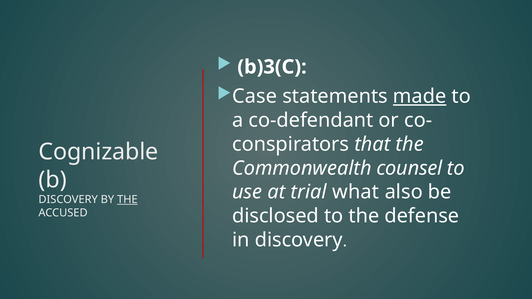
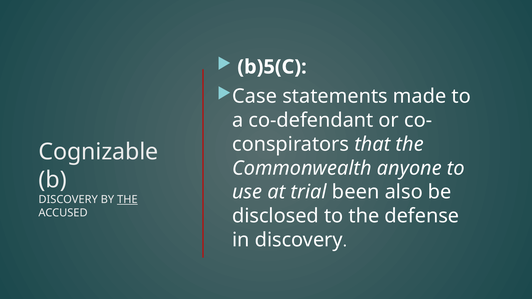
b)3(C: b)3(C -> b)5(C (272, 67)
made underline: present -> none (420, 96)
counsel: counsel -> anyone (409, 168)
what: what -> been (356, 192)
